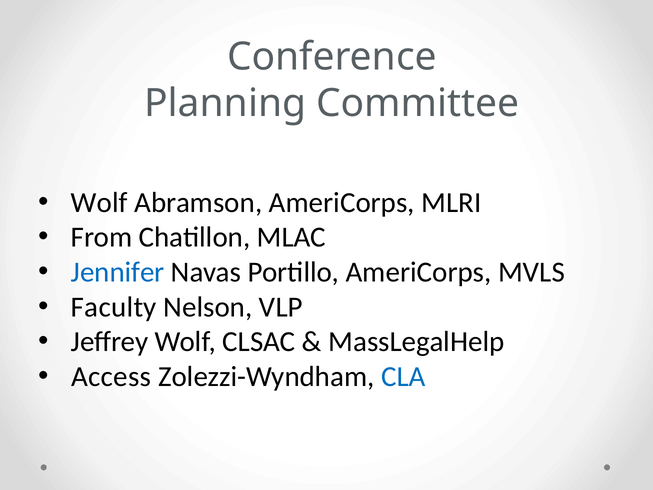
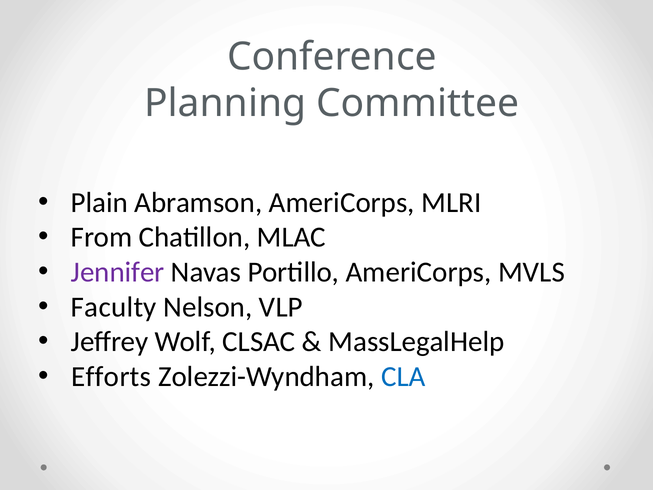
Wolf: Wolf -> Plain (99, 202)
Jennifer colour: blue -> purple (118, 272)
Access: Access -> Efforts (111, 377)
